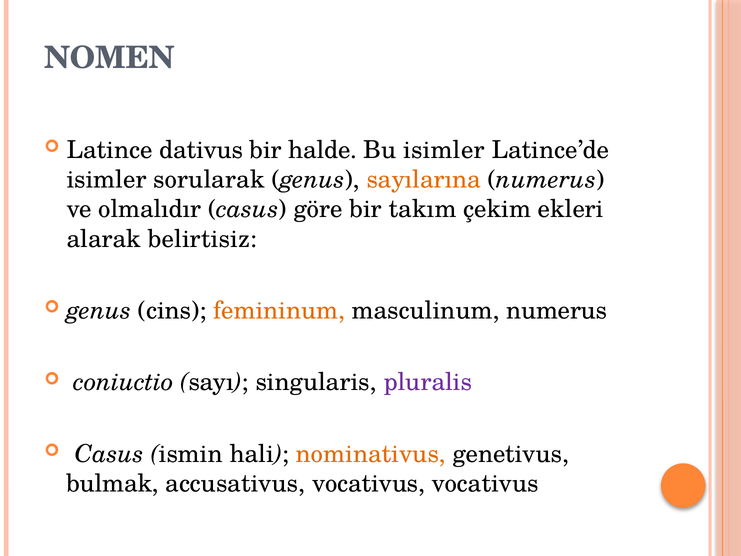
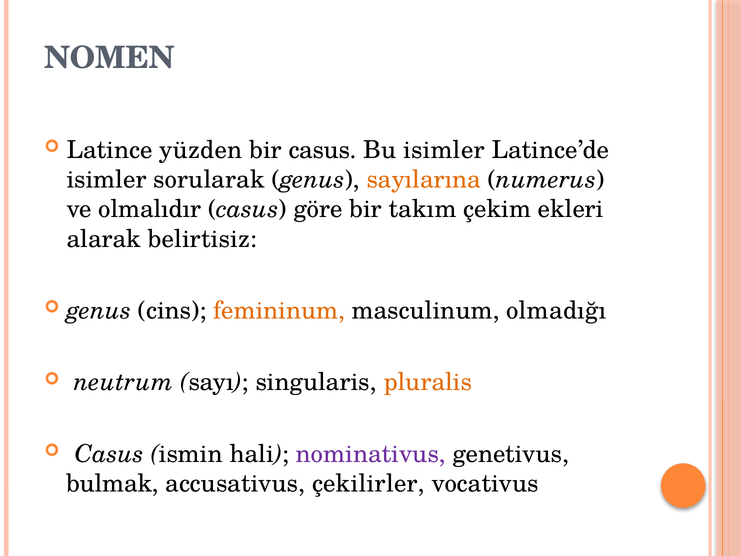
dativus: dativus -> yüzden (201, 150)
bir halde: halde -> casus (323, 150)
masculinum numerus: numerus -> olmadığı (557, 310)
coniuctio: coniuctio -> neutrum (123, 382)
pluralis colour: purple -> orange (428, 382)
nominativus colour: orange -> purple (371, 454)
accusativus vocativus: vocativus -> çekilirler (368, 483)
